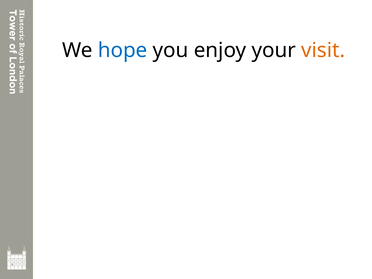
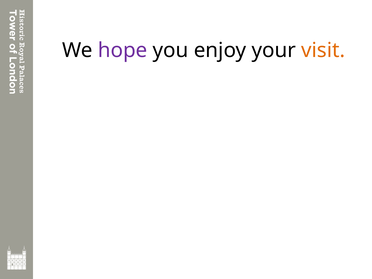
hope colour: blue -> purple (123, 50)
